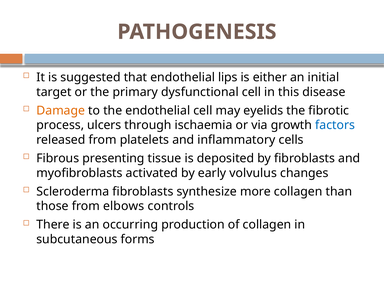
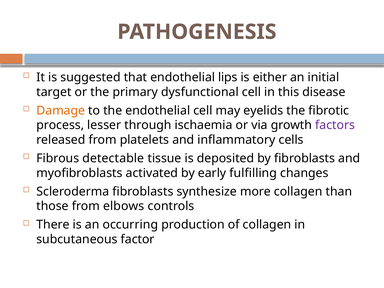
ulcers: ulcers -> lesser (104, 125)
factors colour: blue -> purple (335, 125)
presenting: presenting -> detectable (113, 158)
volvulus: volvulus -> fulfilling (253, 173)
forms: forms -> factor (138, 239)
